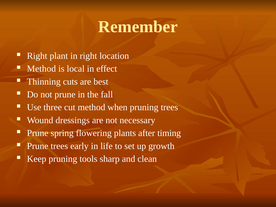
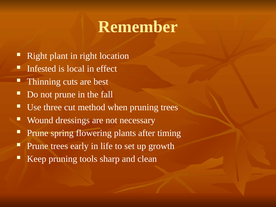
Method: Method -> Infested (42, 69)
